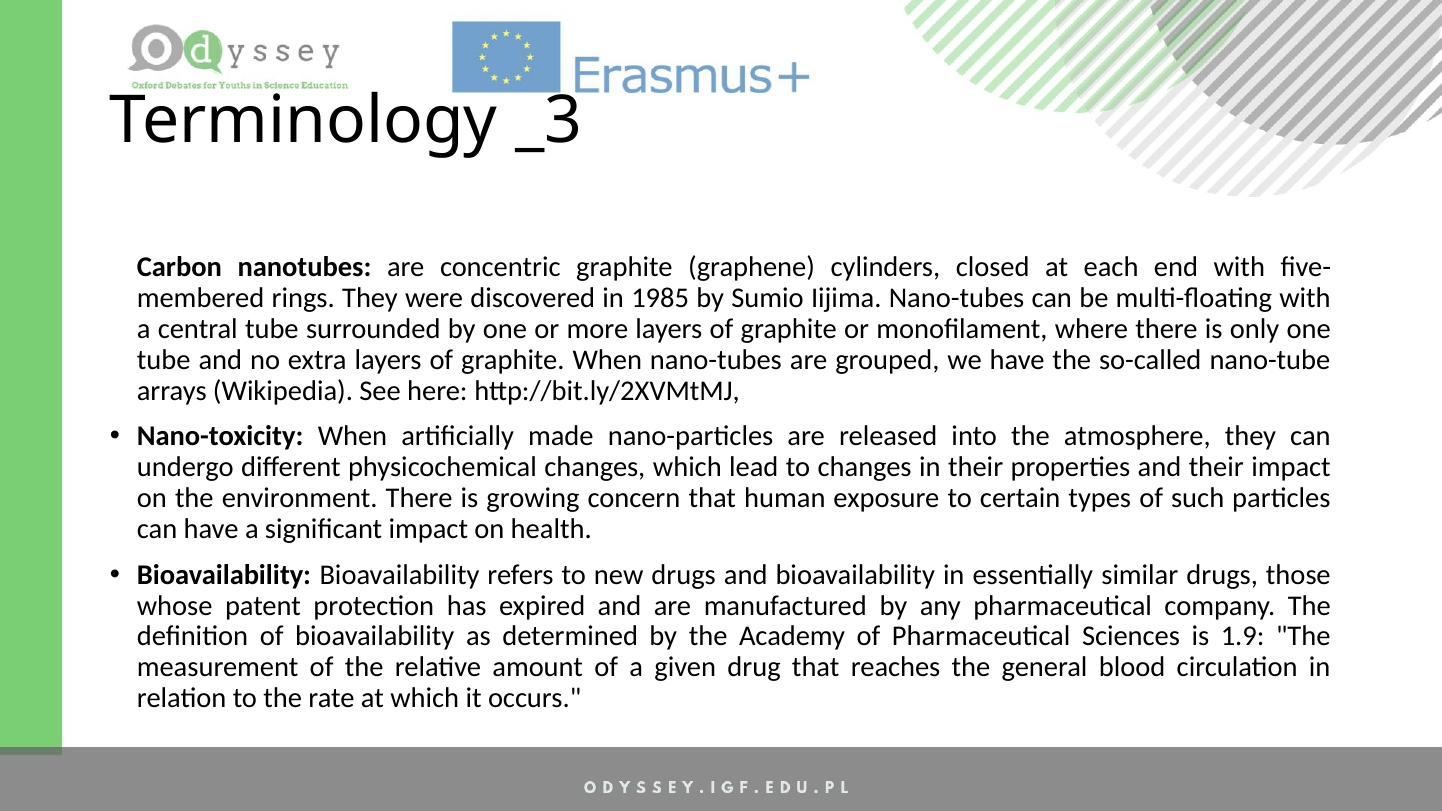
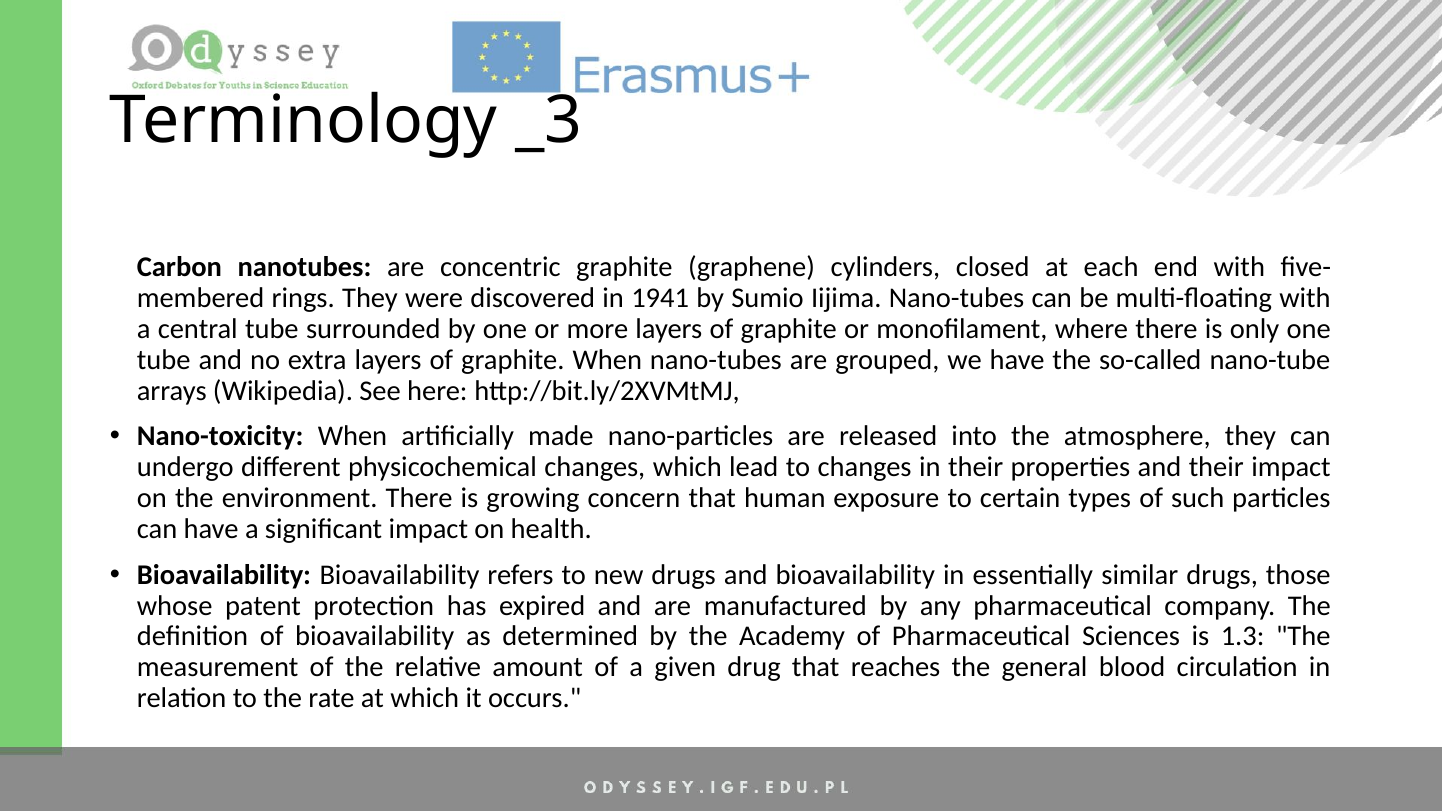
1985: 1985 -> 1941 (660, 298)
1.9: 1.9 -> 1.3 (1243, 637)
